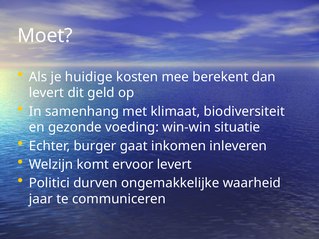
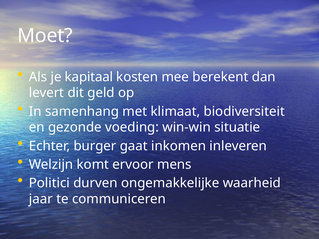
huidige: huidige -> kapitaal (89, 77)
ervoor levert: levert -> mens (174, 165)
